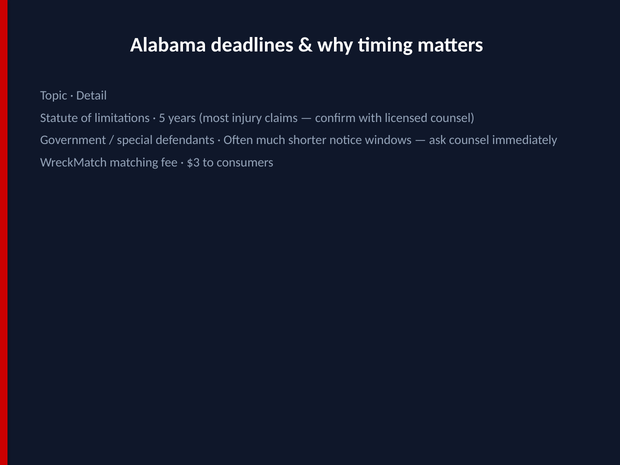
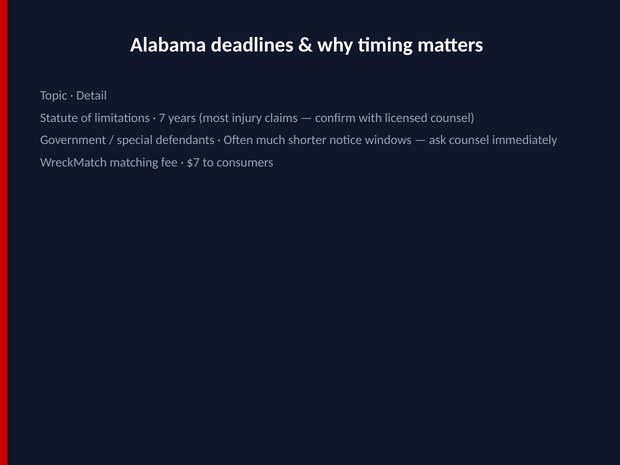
5: 5 -> 7 (162, 118)
$3: $3 -> $7 (193, 163)
